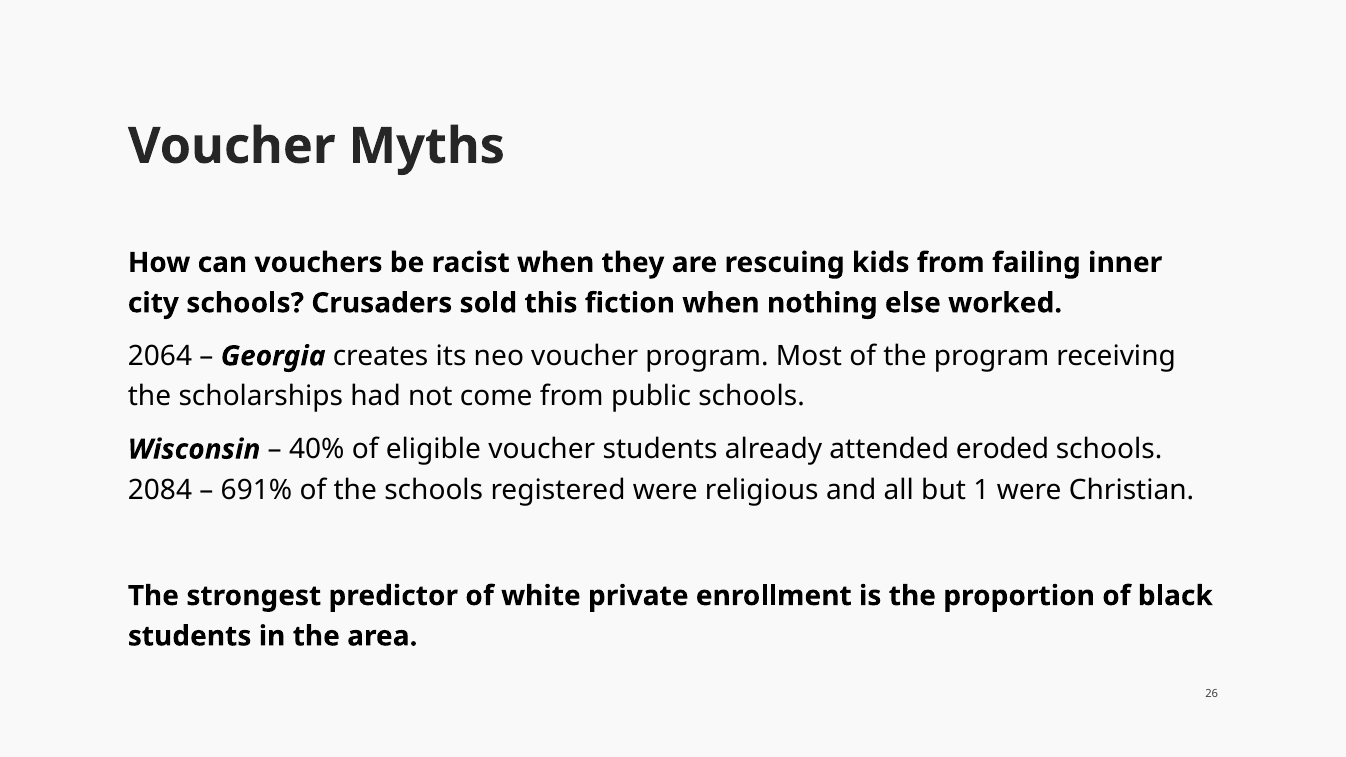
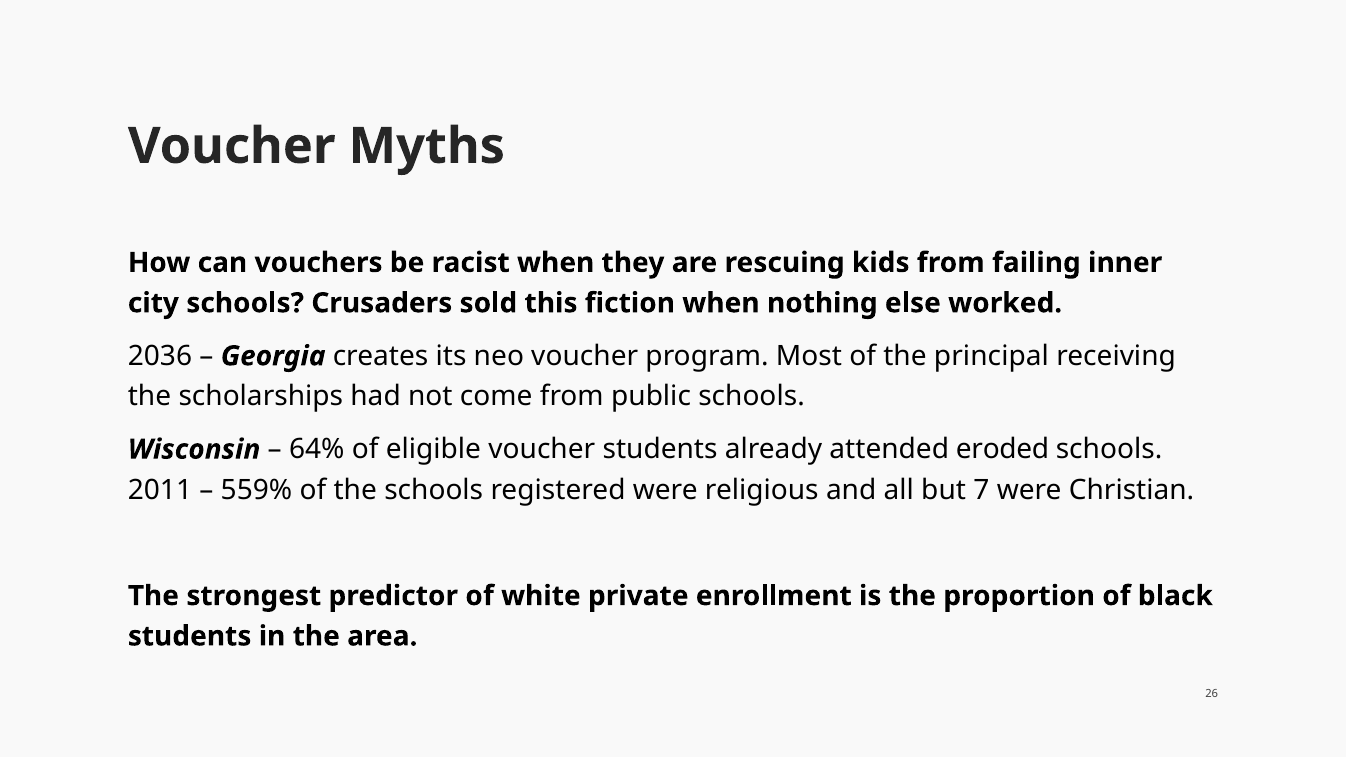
2064: 2064 -> 2036 (160, 356)
the program: program -> principal (991, 356)
40%: 40% -> 64% (317, 450)
2084: 2084 -> 2011 (160, 490)
691%: 691% -> 559% (257, 490)
1: 1 -> 7 (981, 490)
